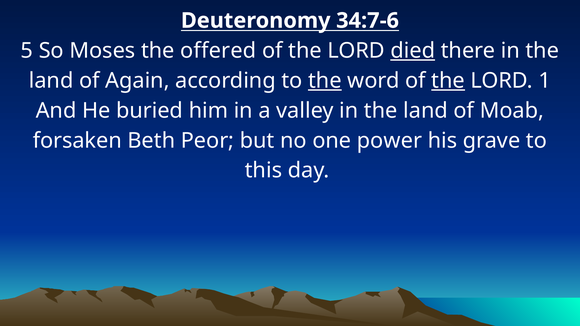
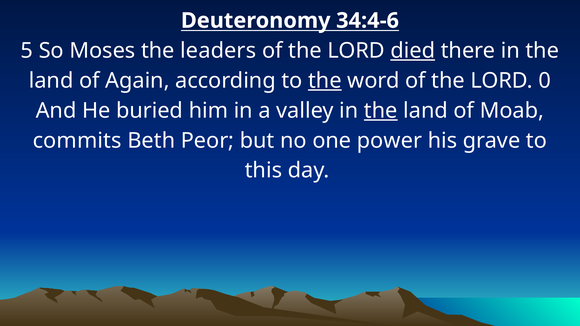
34:7-6: 34:7-6 -> 34:4-6 (368, 21)
offered: offered -> leaders (218, 51)
the underline: present -> none (448, 81)
1: 1 -> 0 (545, 81)
the underline: none -> present (381, 111)
forsaken: forsaken -> commits (77, 141)
